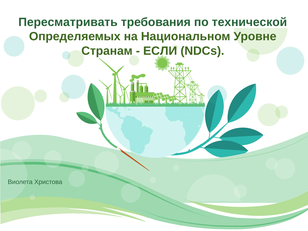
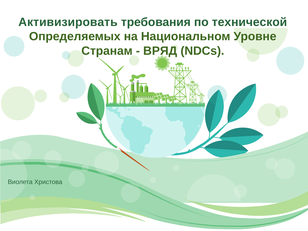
Пересматривать: Пересматривать -> Активизировать (68, 22)
ЕСЛИ: ЕСЛИ -> ВРЯД (160, 51)
